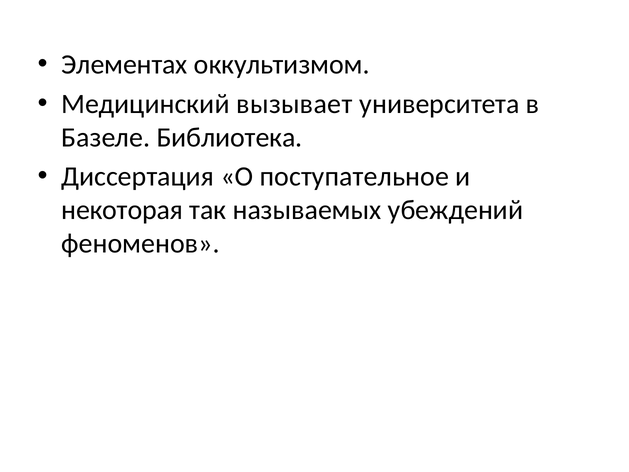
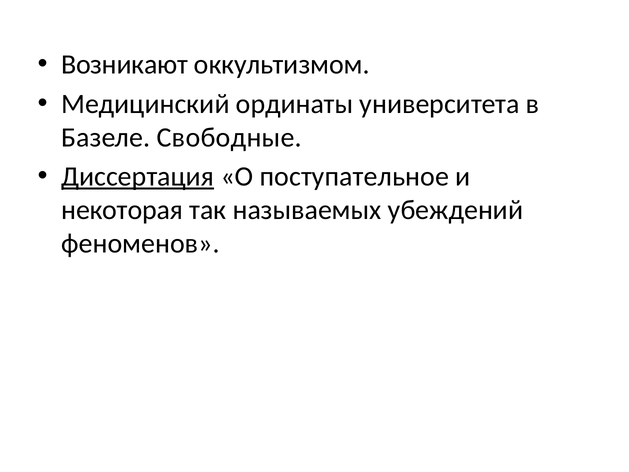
Элементах: Элементах -> Возникают (125, 65)
вызывает: вызывает -> ординаты (295, 104)
Библиотека: Библиотека -> Свободные (229, 137)
Диссертация underline: none -> present (138, 176)
